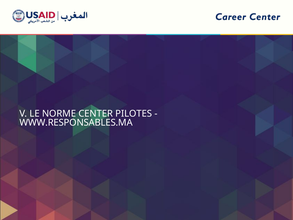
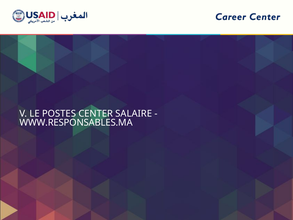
NORME: NORME -> POSTES (59, 113)
PILOTES: PILOTES -> SALAIRE (134, 113)
